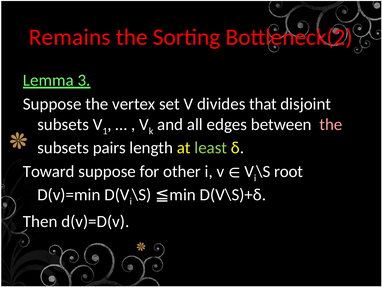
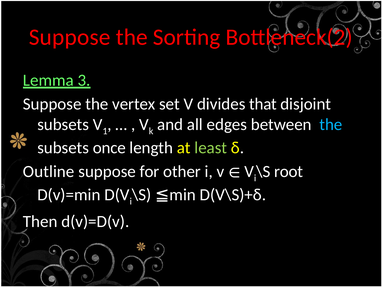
Remains: Remains -> Suppose (70, 37)
the colour: pink -> light blue (331, 124)
pairs: pairs -> once (109, 147)
Toward: Toward -> Outline (49, 171)
